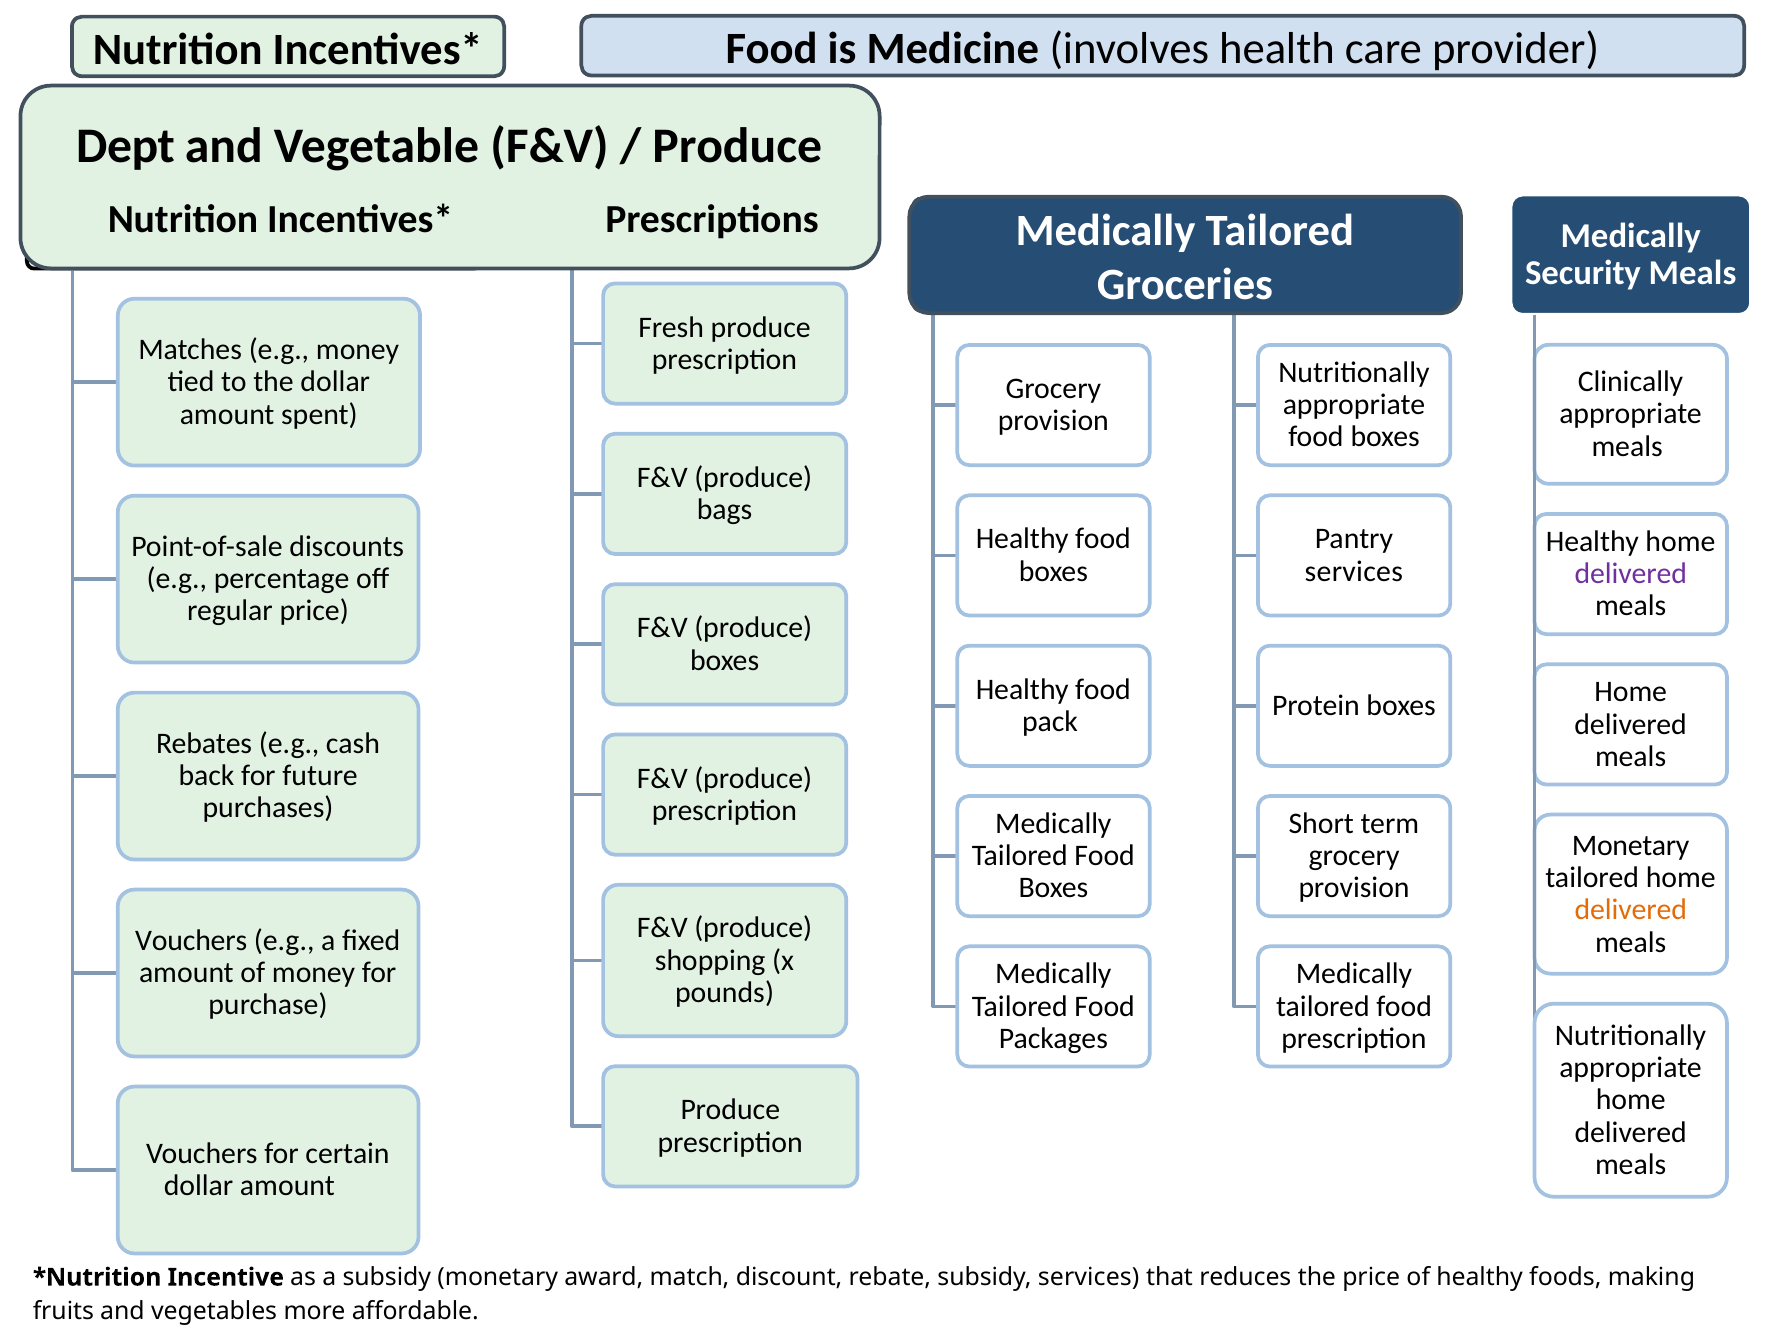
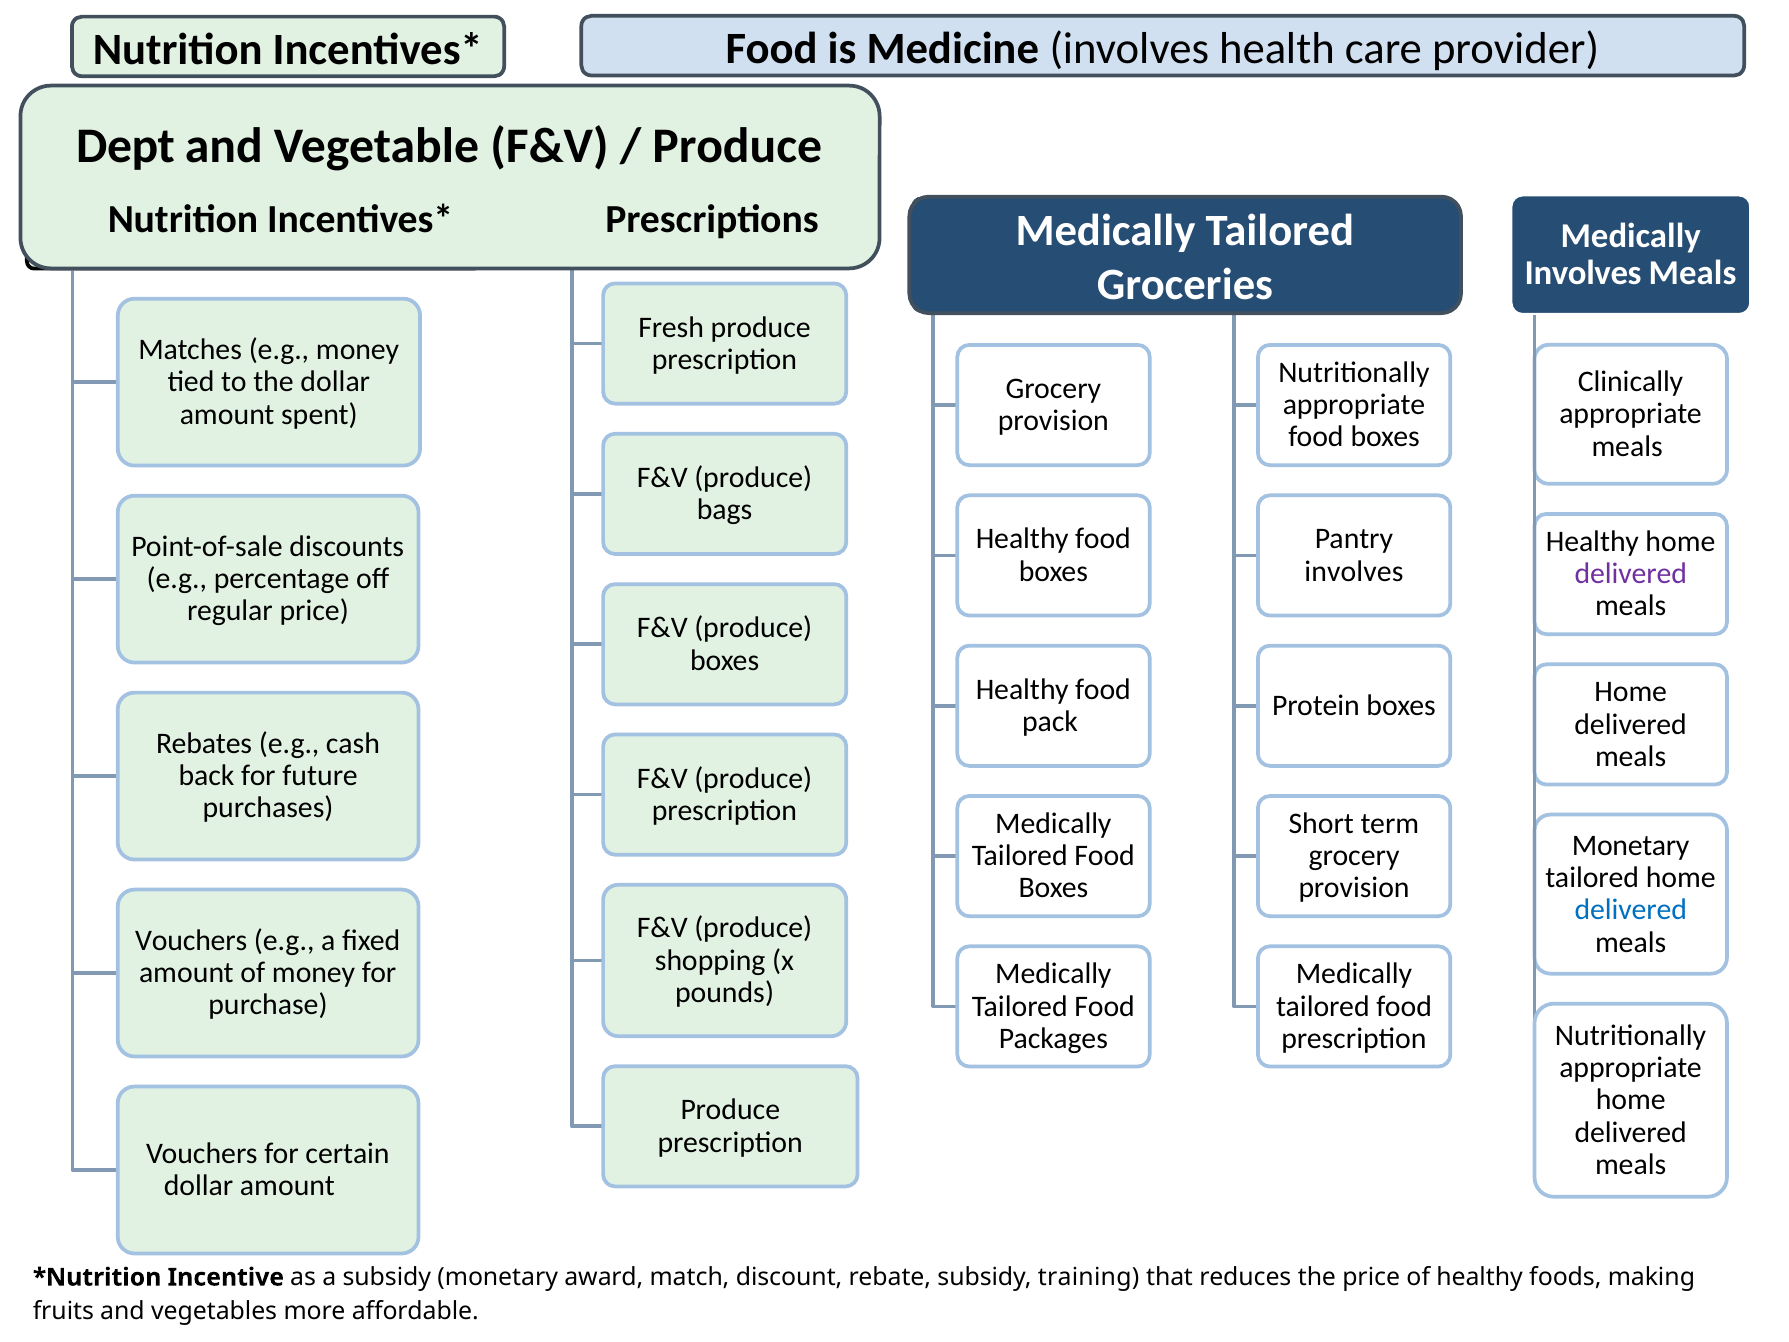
Security: Security -> Involves (1583, 273)
services: services -> involves (1354, 571)
delivered colour: orange -> blue (1631, 910)
subsidy services: services -> training (1089, 1277)
